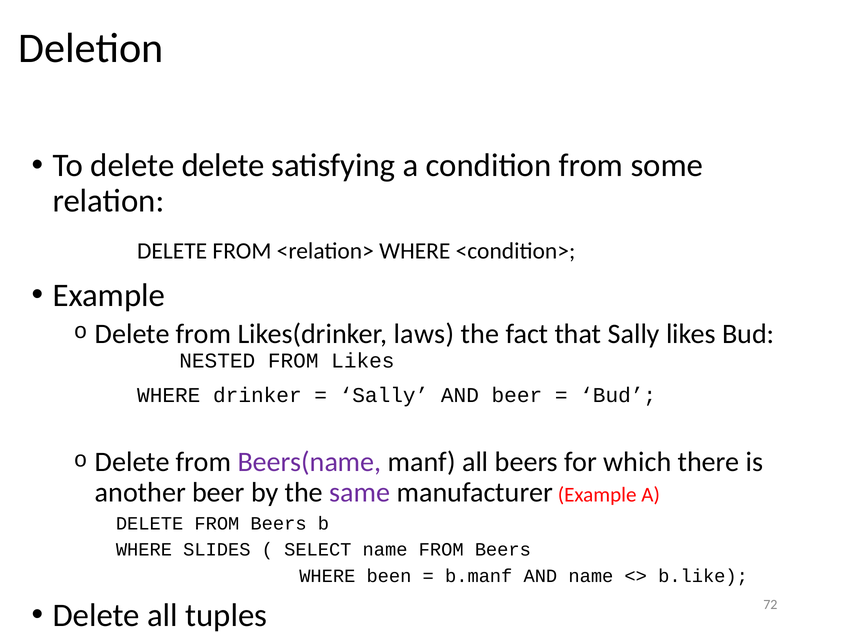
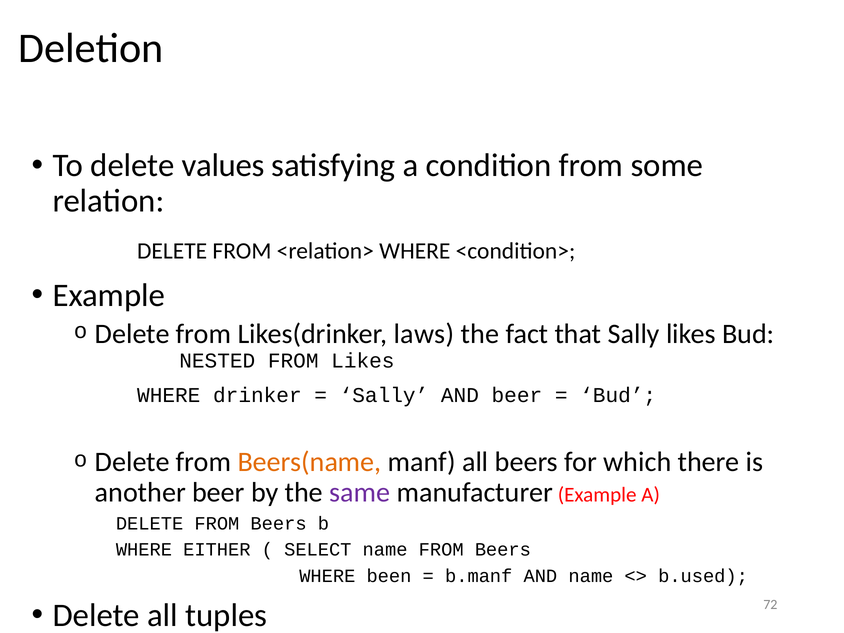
delete delete: delete -> values (223, 166)
Beers(name colour: purple -> orange (309, 462)
SLIDES: SLIDES -> EITHER (217, 550)
b.like: b.like -> b.used (703, 576)
